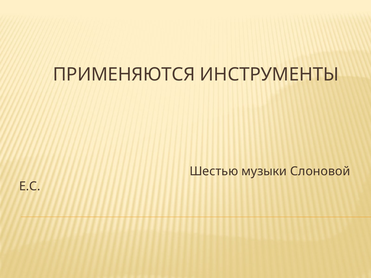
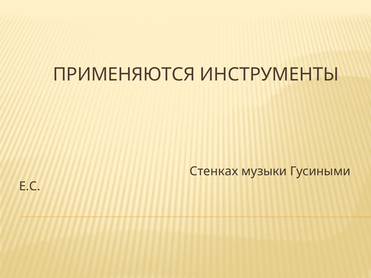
Шестью: Шестью -> Стенках (214, 172)
Слоновой: Слоновой -> Гусиными (320, 172)
